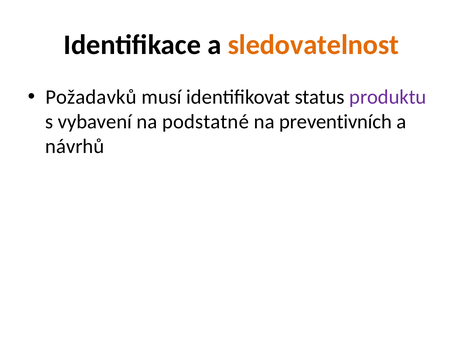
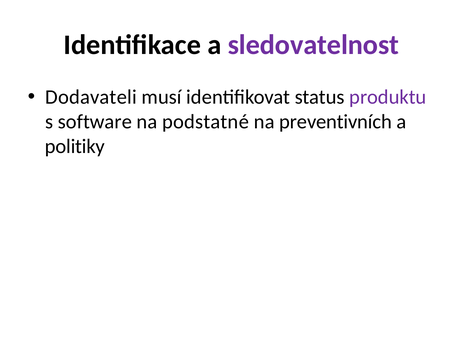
sledovatelnost colour: orange -> purple (313, 45)
Požadavků: Požadavků -> Dodavateli (91, 97)
vybavení: vybavení -> software (95, 122)
návrhů: návrhů -> politiky (75, 147)
